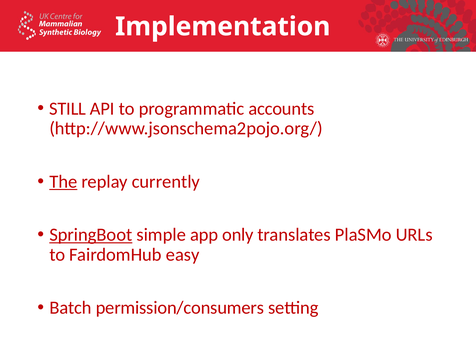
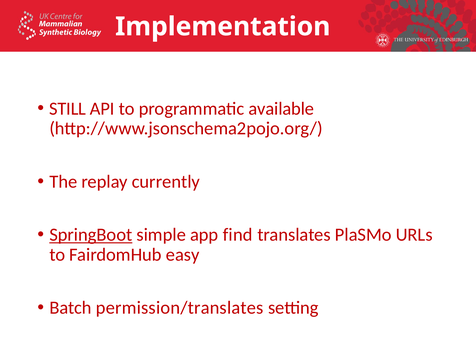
accounts: accounts -> available (281, 109)
The underline: present -> none (63, 182)
only: only -> find (238, 235)
permission/consumers: permission/consumers -> permission/translates (180, 308)
